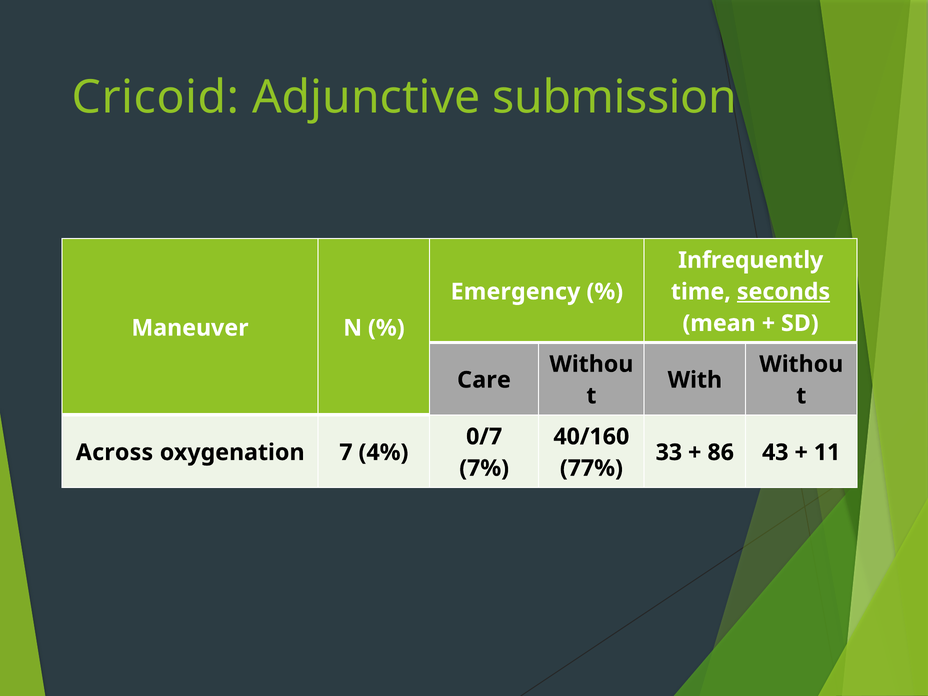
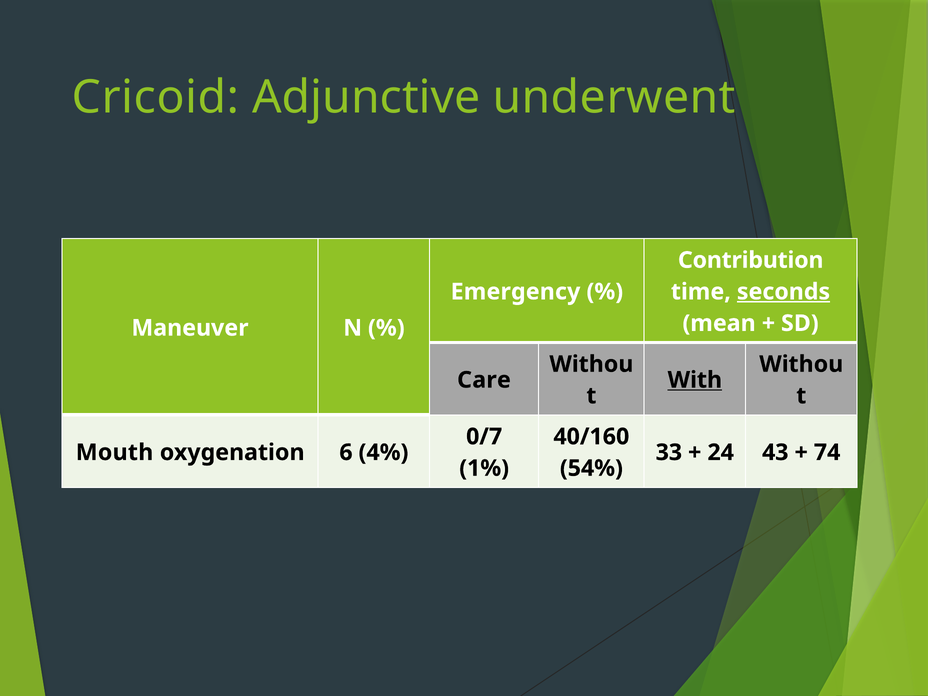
submission: submission -> underwent (614, 98)
Infrequently: Infrequently -> Contribution (751, 260)
With underline: none -> present (695, 380)
Across: Across -> Mouth (115, 452)
7: 7 -> 6 (346, 452)
86: 86 -> 24 (721, 452)
11: 11 -> 74 (827, 452)
7%: 7% -> 1% (484, 468)
77%: 77% -> 54% (591, 468)
